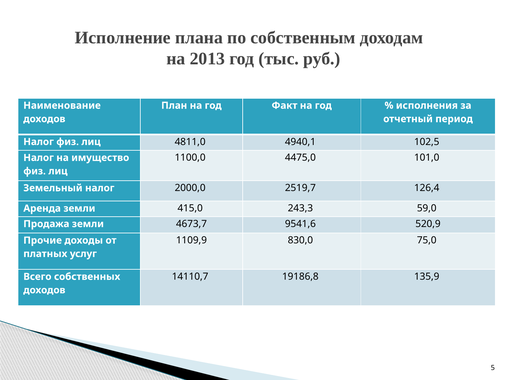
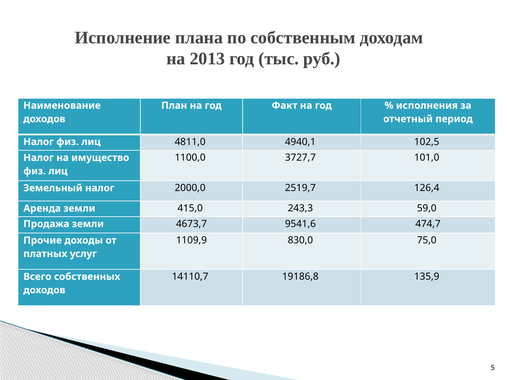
4475,0: 4475,0 -> 3727,7 (300, 158)
520,9: 520,9 -> 474,7 (428, 224)
